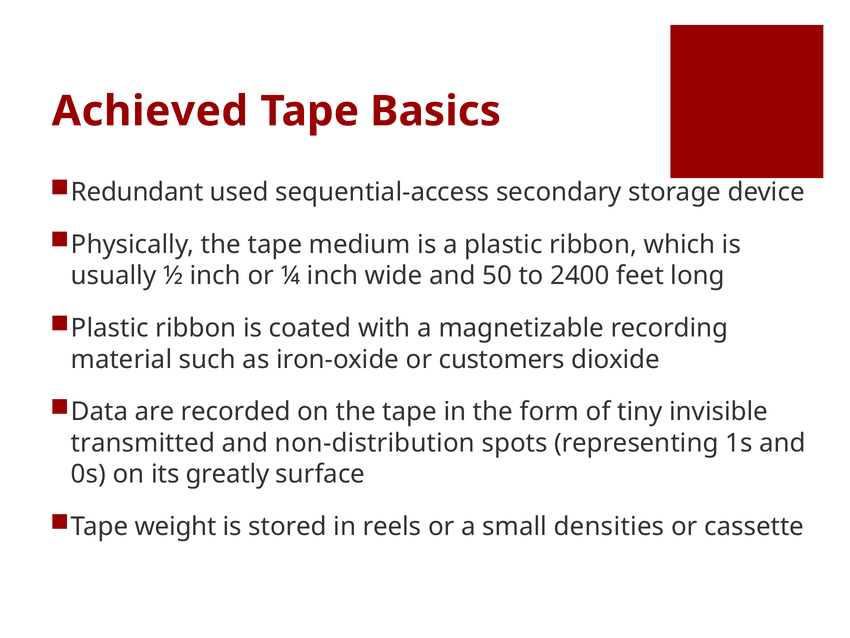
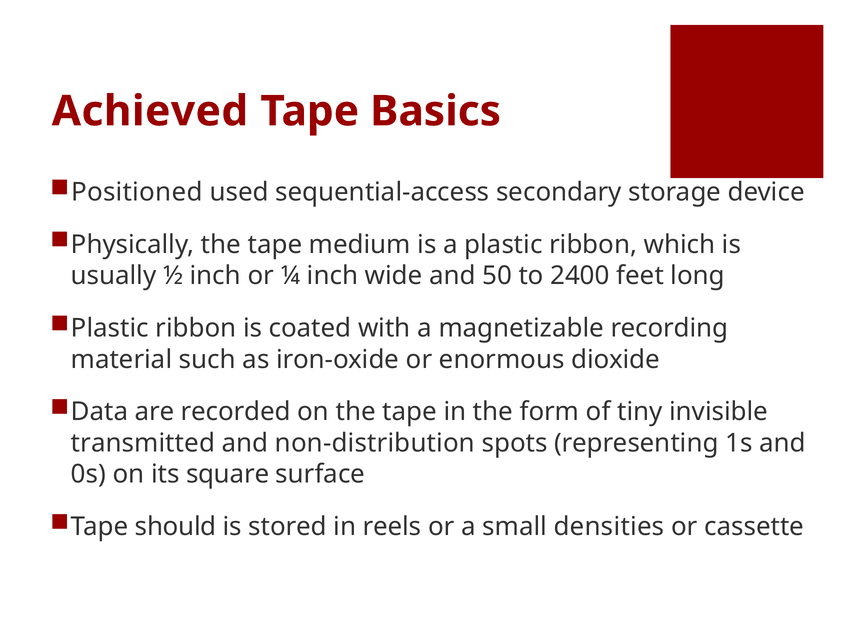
Redundant: Redundant -> Positioned (137, 192)
customers: customers -> enormous (502, 359)
greatly: greatly -> square (228, 474)
weight: weight -> should (176, 526)
